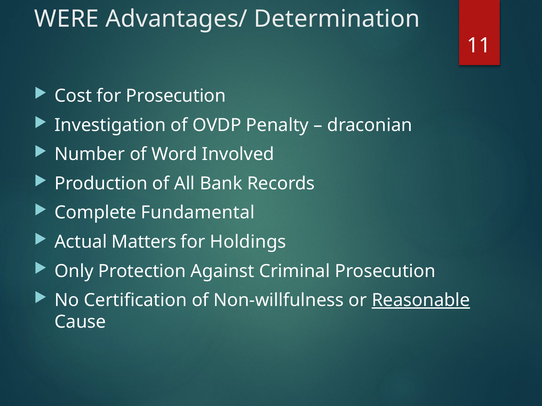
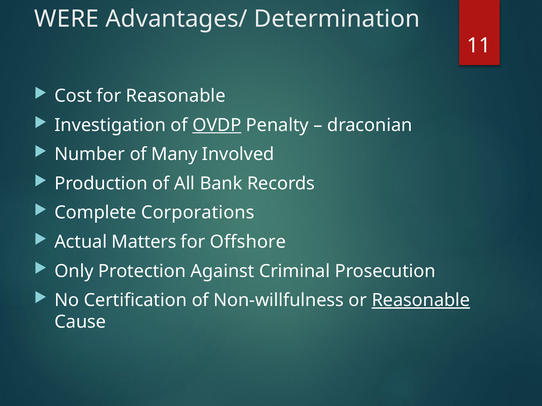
for Prosecution: Prosecution -> Reasonable (176, 96)
OVDP underline: none -> present (217, 125)
Word: Word -> Many (174, 155)
Fundamental: Fundamental -> Corporations (198, 213)
Holdings: Holdings -> Offshore (248, 242)
